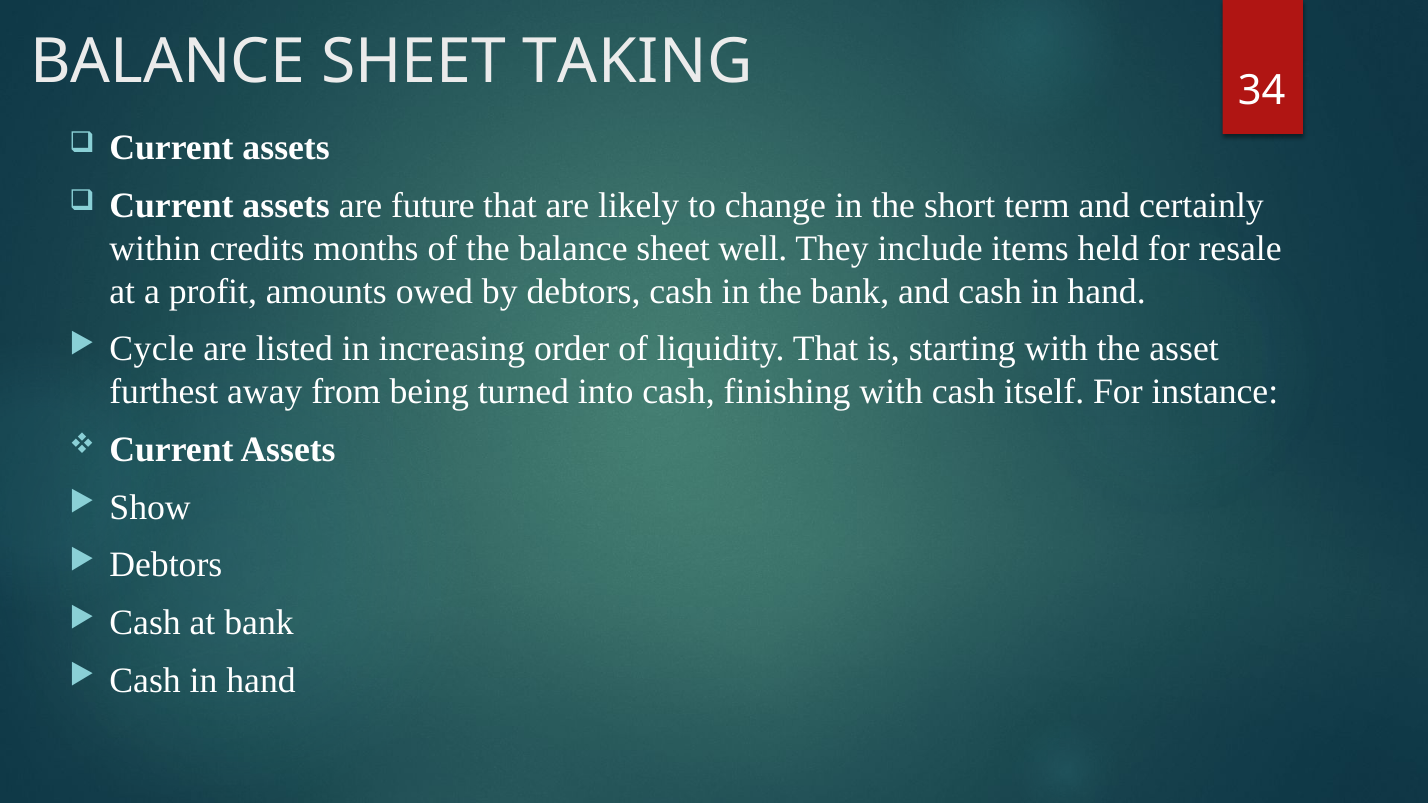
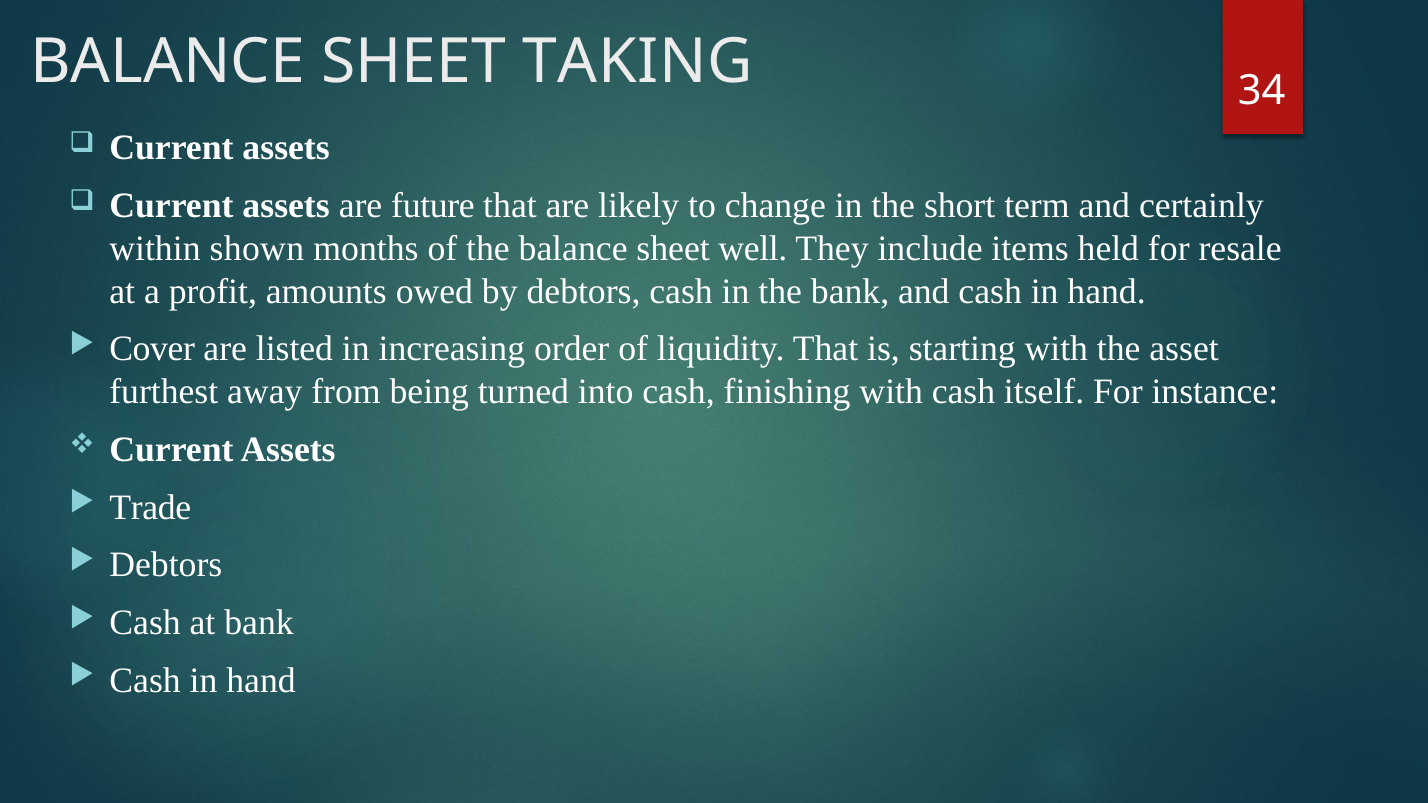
credits: credits -> shown (257, 249)
Cycle: Cycle -> Cover (152, 349)
Show: Show -> Trade (150, 508)
